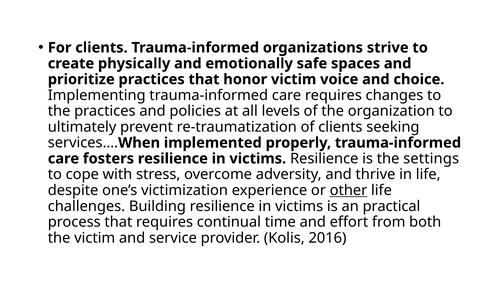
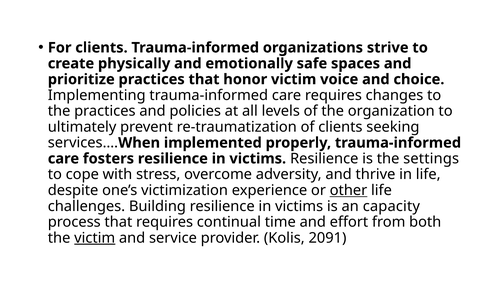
practical: practical -> capacity (391, 206)
victim underline: none -> present (95, 238)
2016: 2016 -> 2091 (327, 238)
